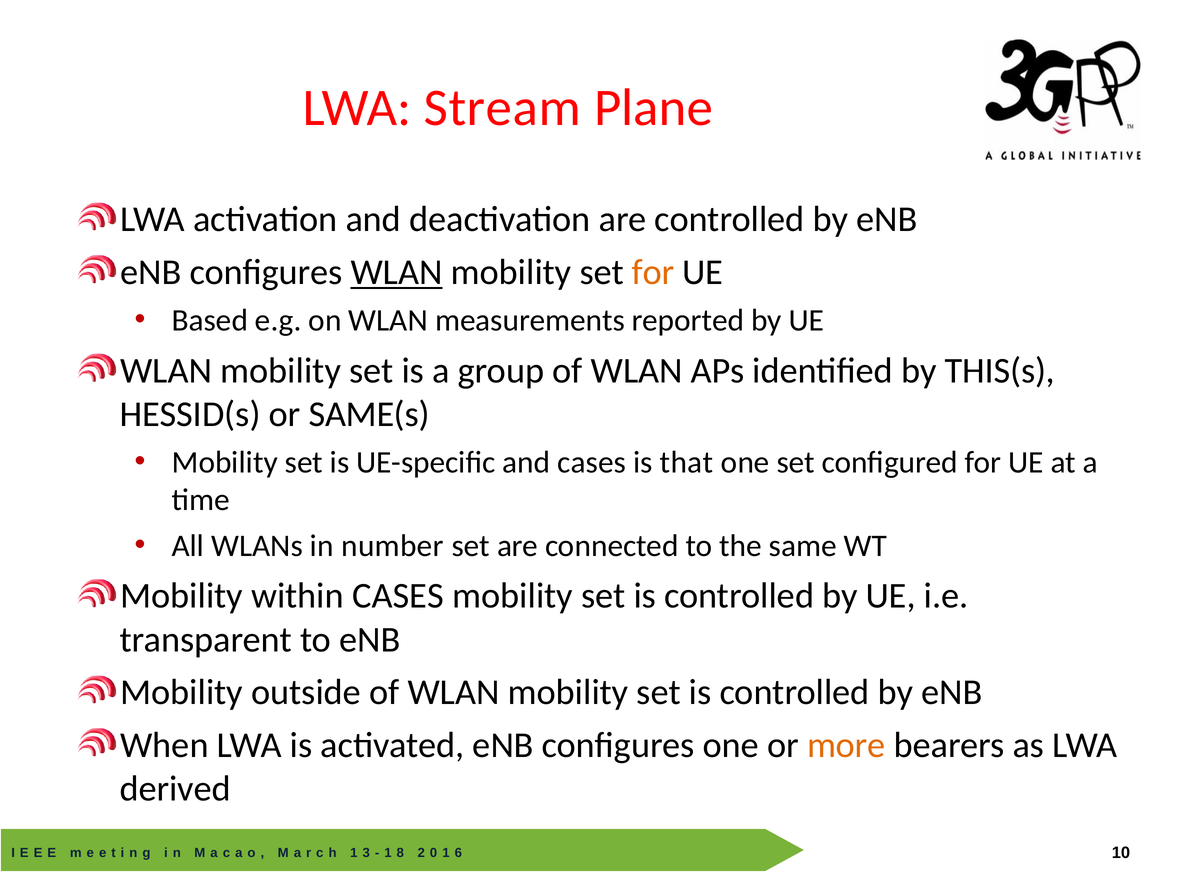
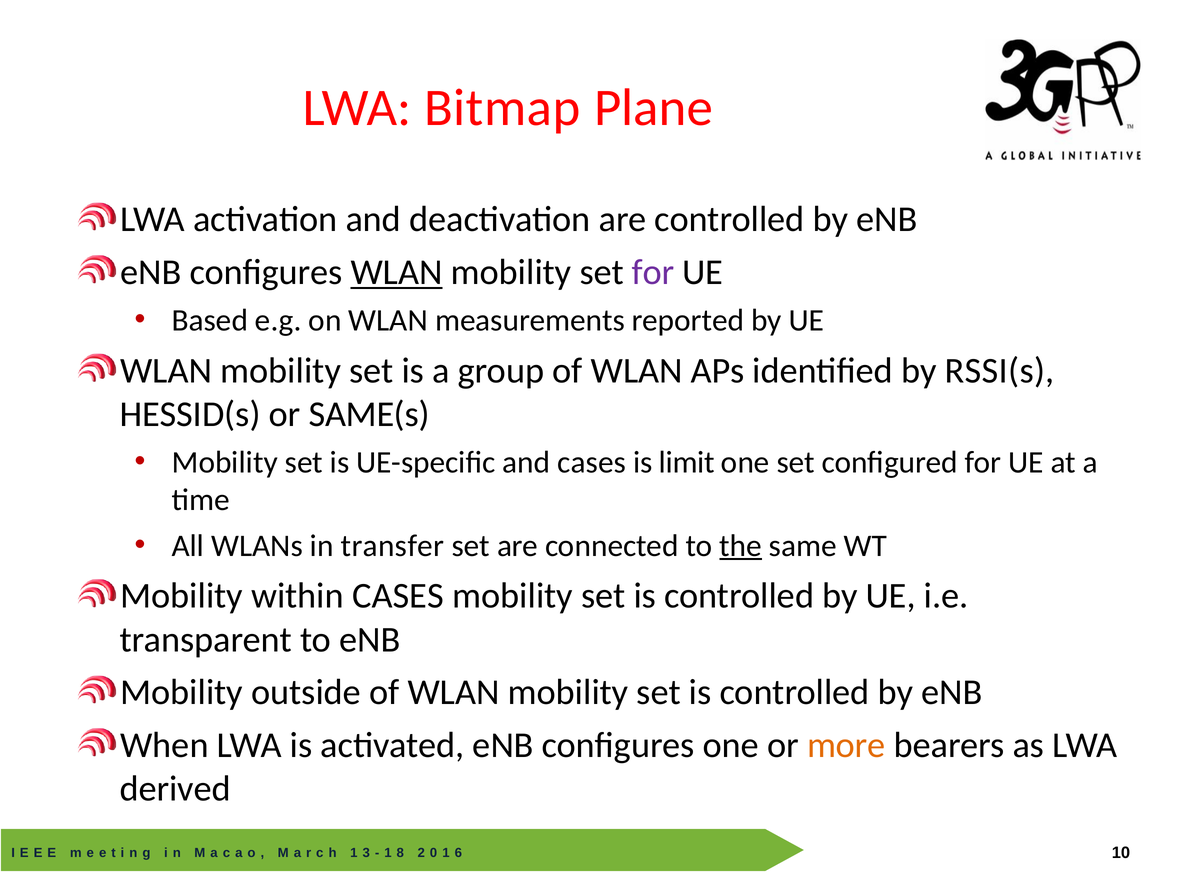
Stream: Stream -> Bitmap (502, 108)
for colour: orange -> purple (653, 272)
THIS(s: THIS(s -> RSSI(s (1000, 371)
that: that -> limit (687, 463)
number: number -> transfer (392, 546)
the underline: none -> present (741, 546)
